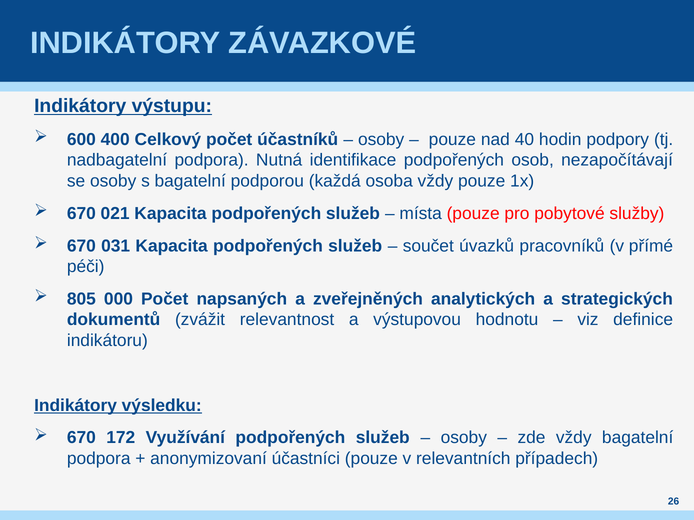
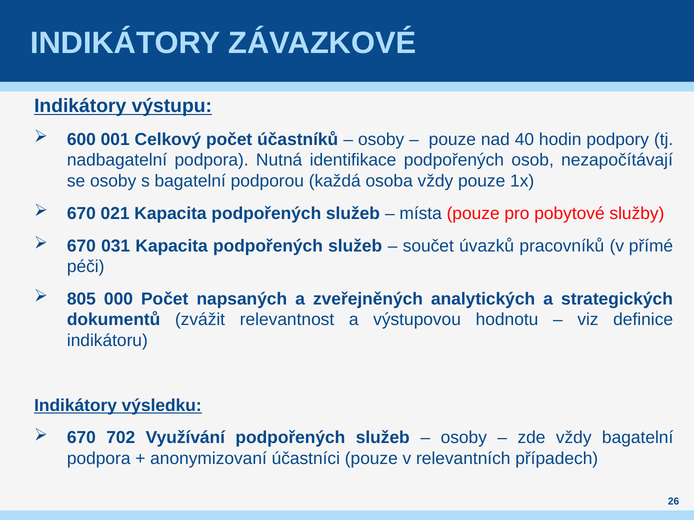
400: 400 -> 001 (115, 140)
172: 172 -> 702 (121, 438)
